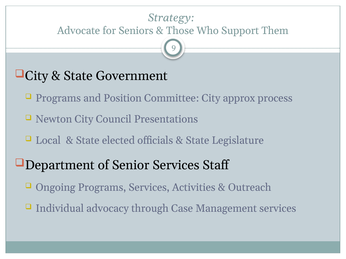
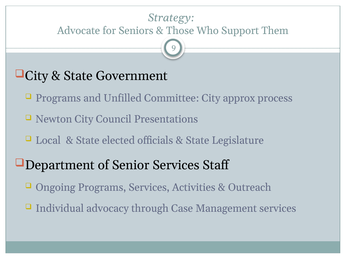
Position: Position -> Unfilled (123, 98)
